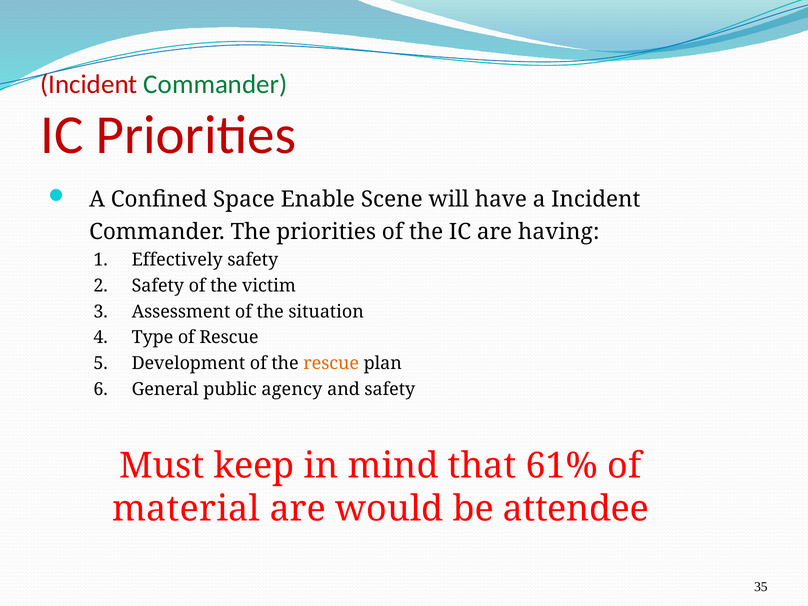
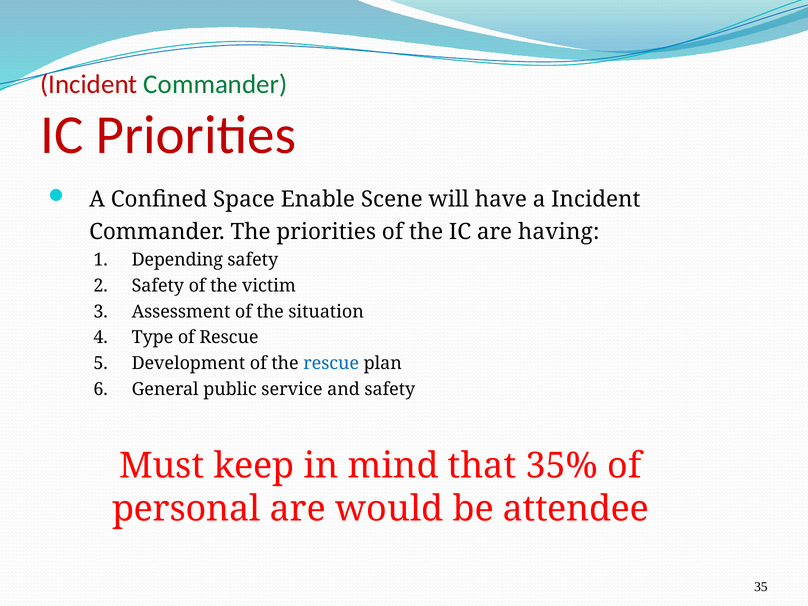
Effectively: Effectively -> Depending (177, 260)
rescue colour: orange -> blue (331, 363)
agency: agency -> service (292, 389)
61%: 61% -> 35% (562, 466)
material: material -> personal (186, 509)
